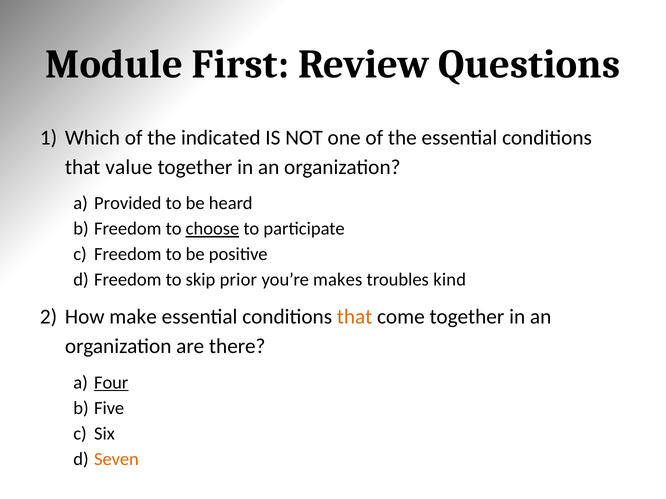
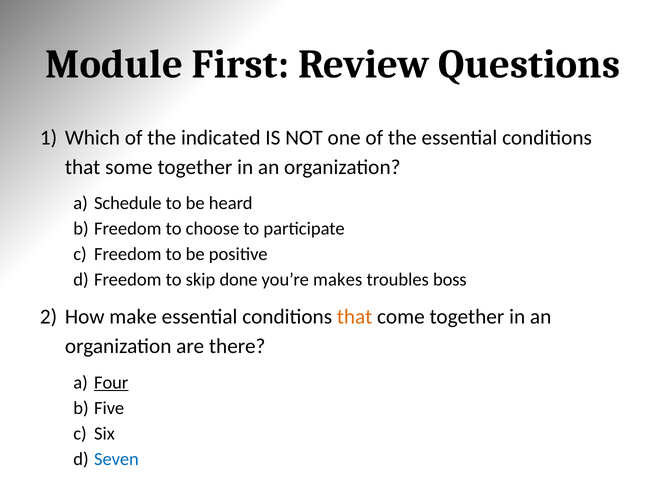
value: value -> some (129, 167)
Provided: Provided -> Schedule (128, 203)
choose underline: present -> none (212, 229)
prior: prior -> done (239, 280)
kind: kind -> boss (450, 280)
Seven colour: orange -> blue (116, 459)
